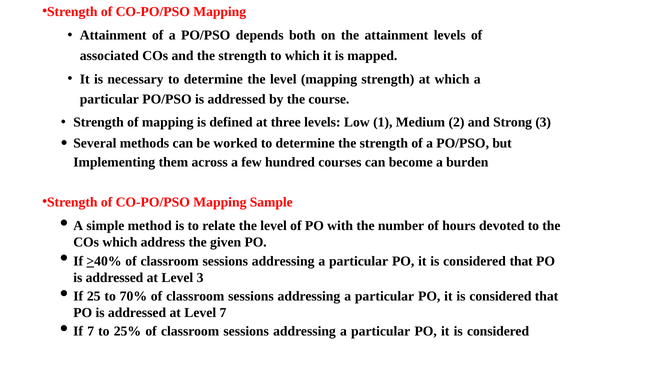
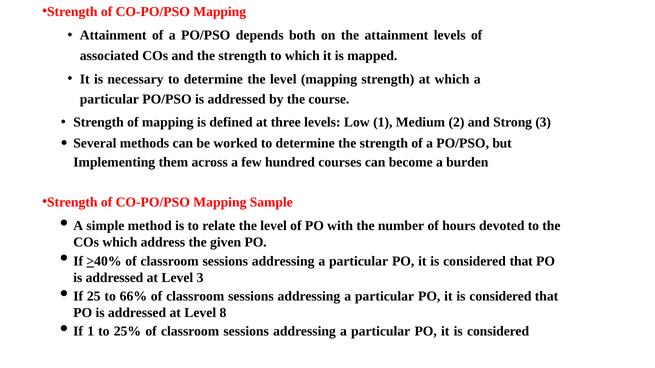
70%: 70% -> 66% (133, 297)
Level 7: 7 -> 8 (223, 313)
If 7: 7 -> 1 (91, 332)
